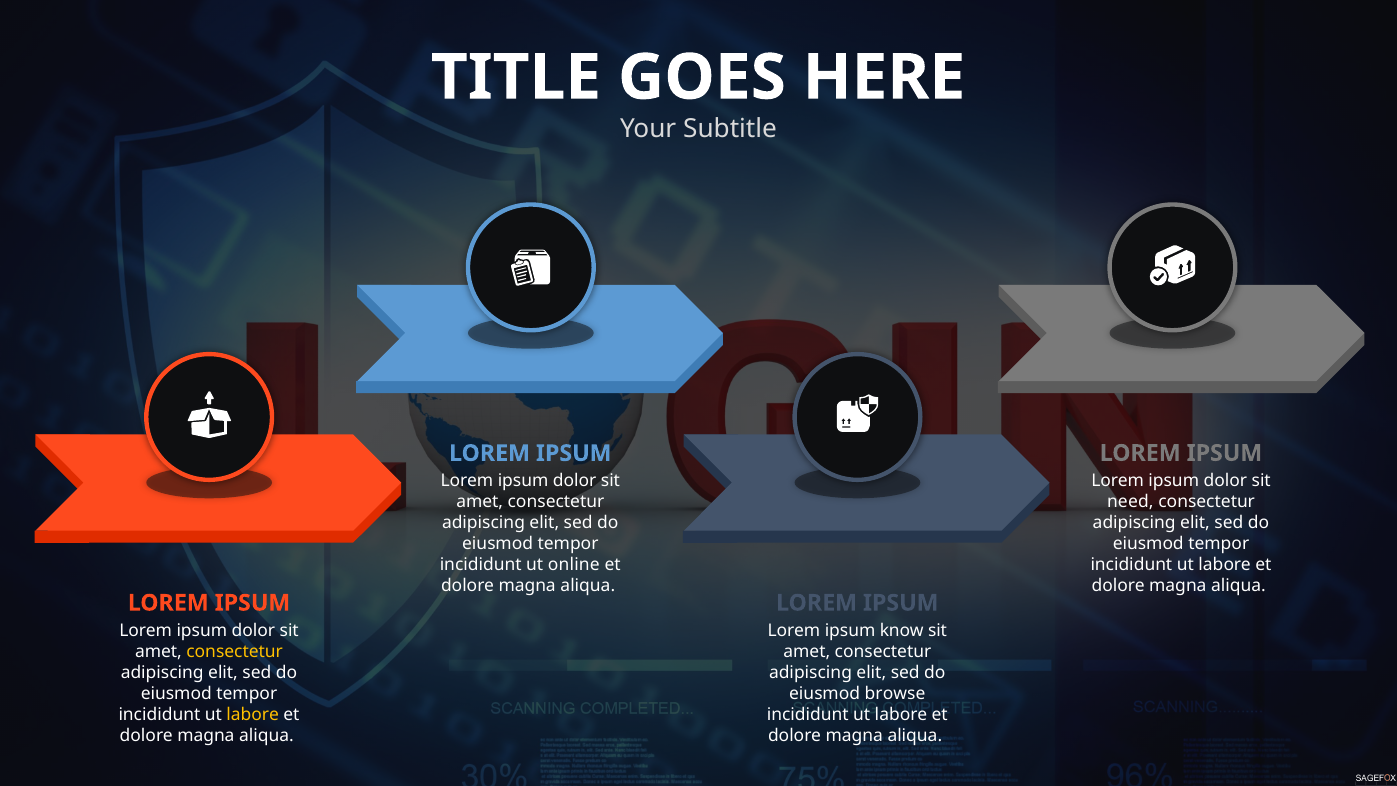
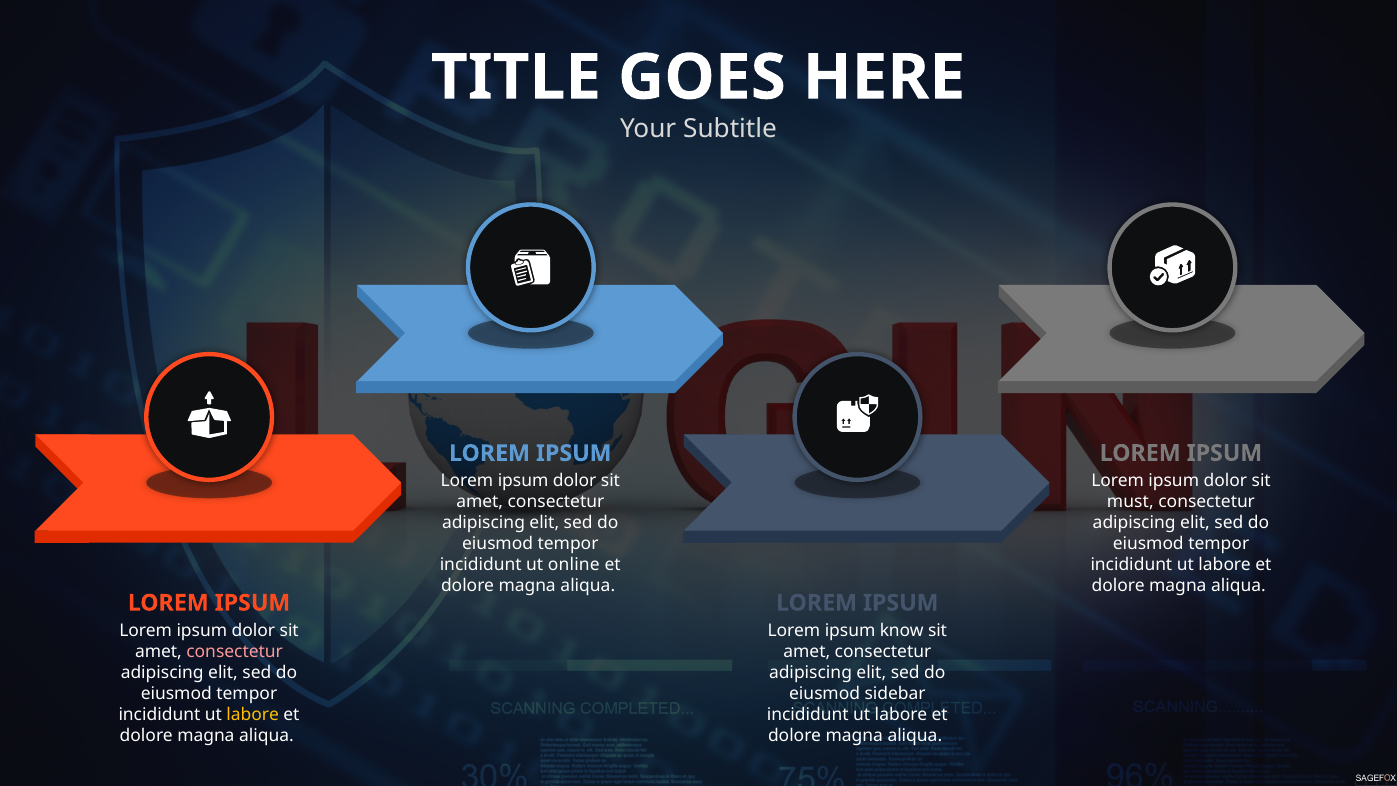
need: need -> must (1130, 502)
consectetur colour: yellow -> pink (235, 651)
browse: browse -> sidebar (895, 693)
